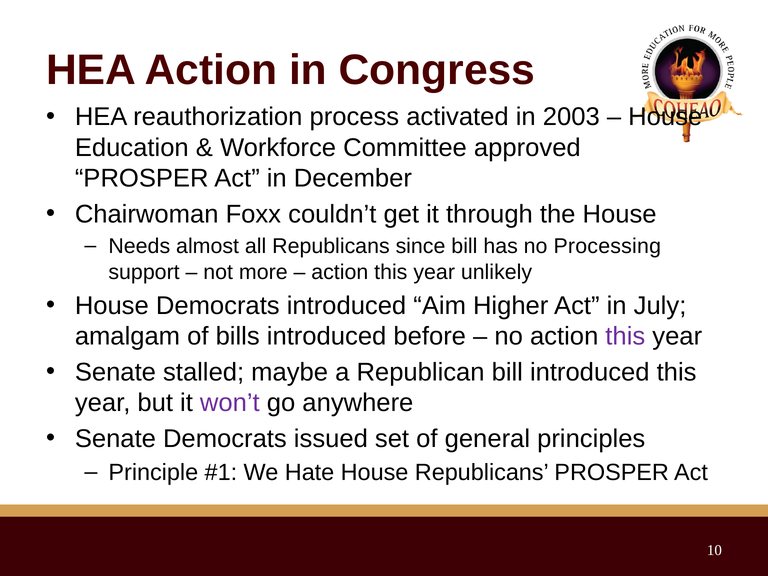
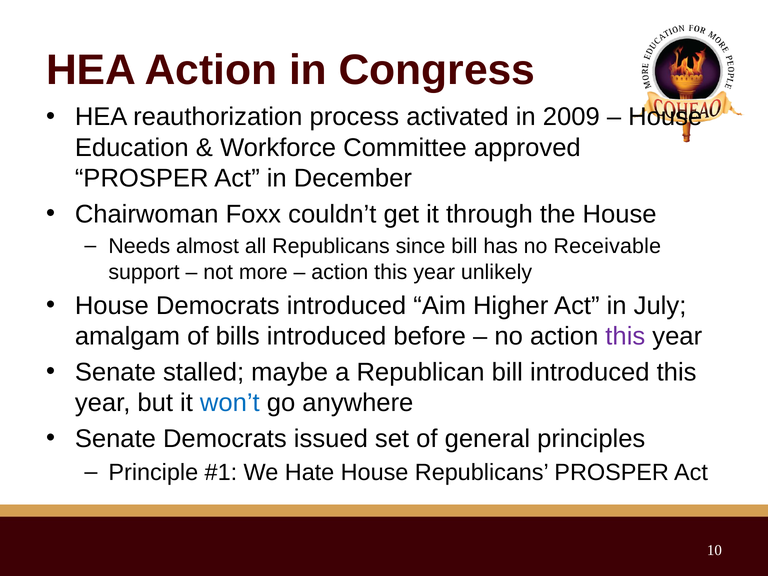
2003: 2003 -> 2009 (571, 117)
Processing: Processing -> Receivable (607, 246)
won’t colour: purple -> blue (230, 403)
